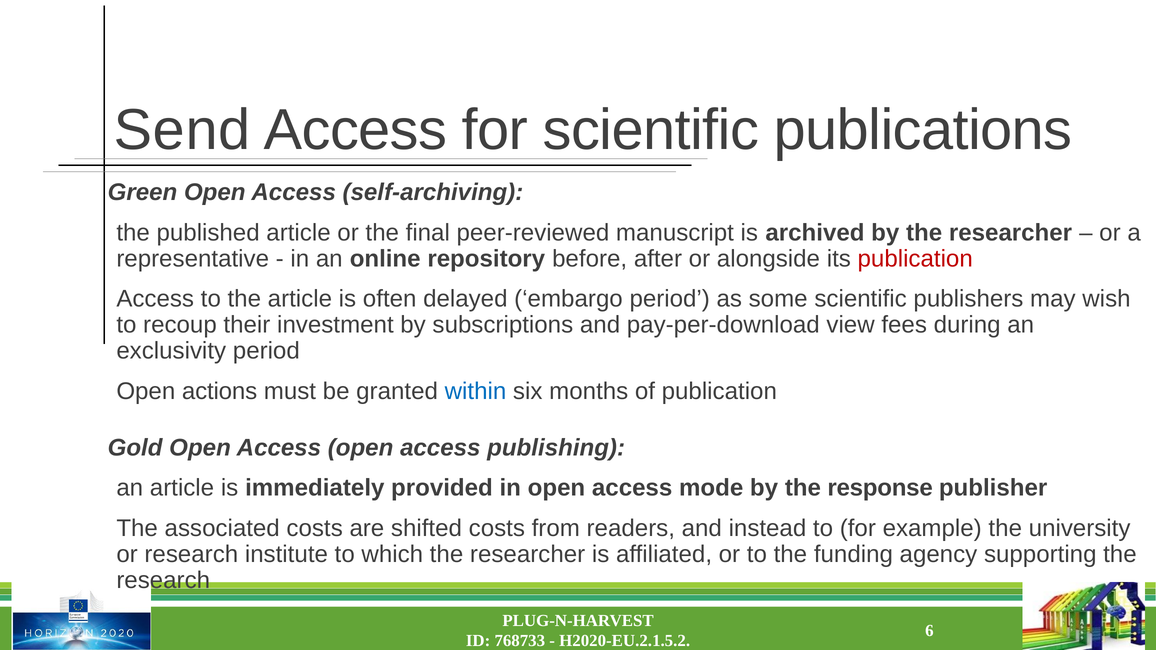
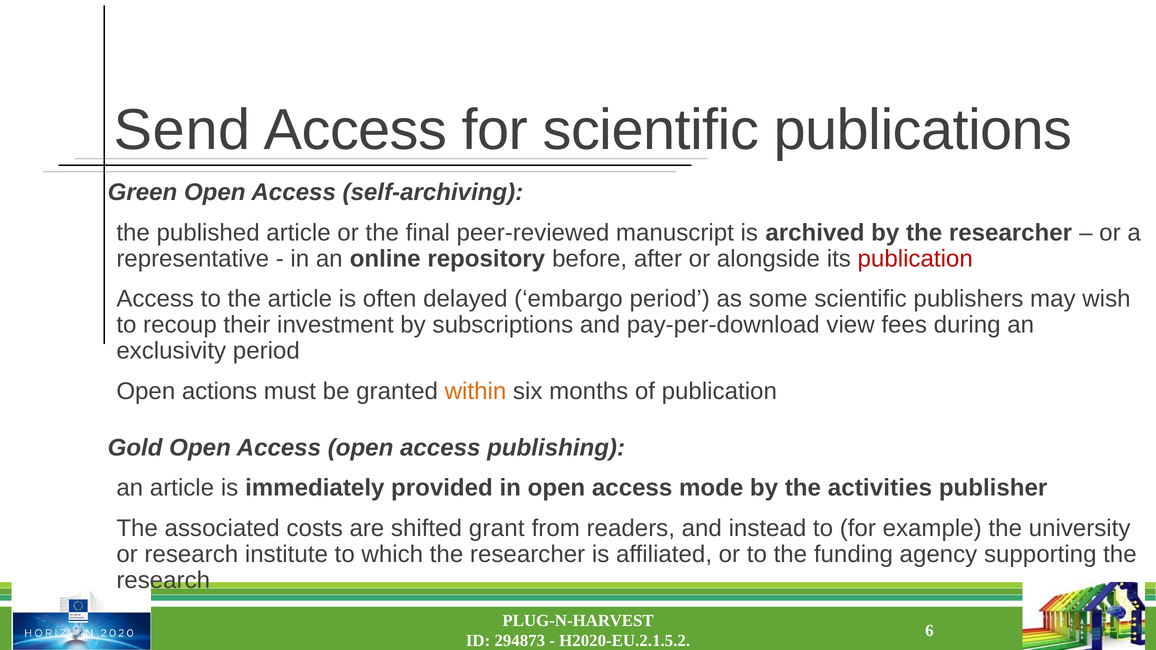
within colour: blue -> orange (475, 392)
response: response -> activities (880, 488)
shifted costs: costs -> grant (497, 529)
768733: 768733 -> 294873 (520, 641)
